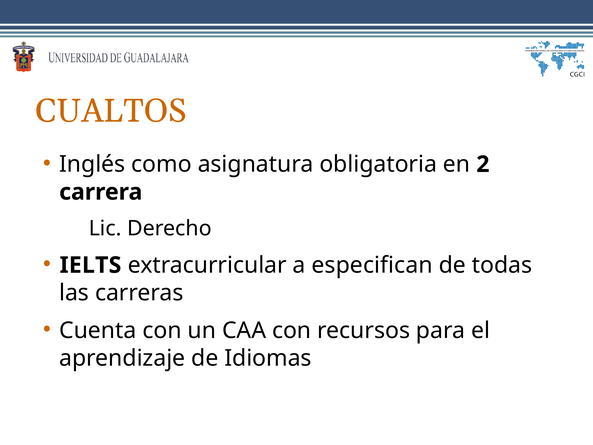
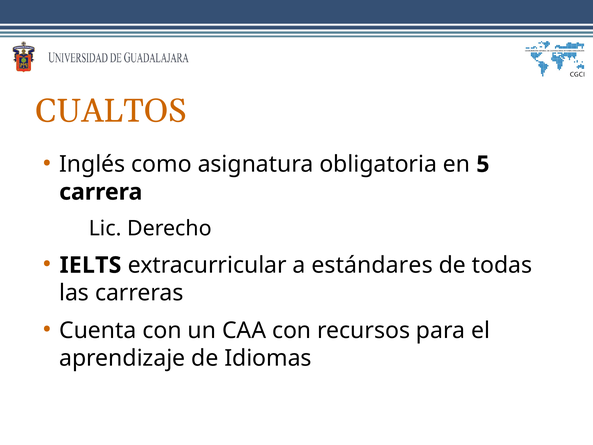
2: 2 -> 5 (483, 164)
especifican: especifican -> estándares (372, 265)
